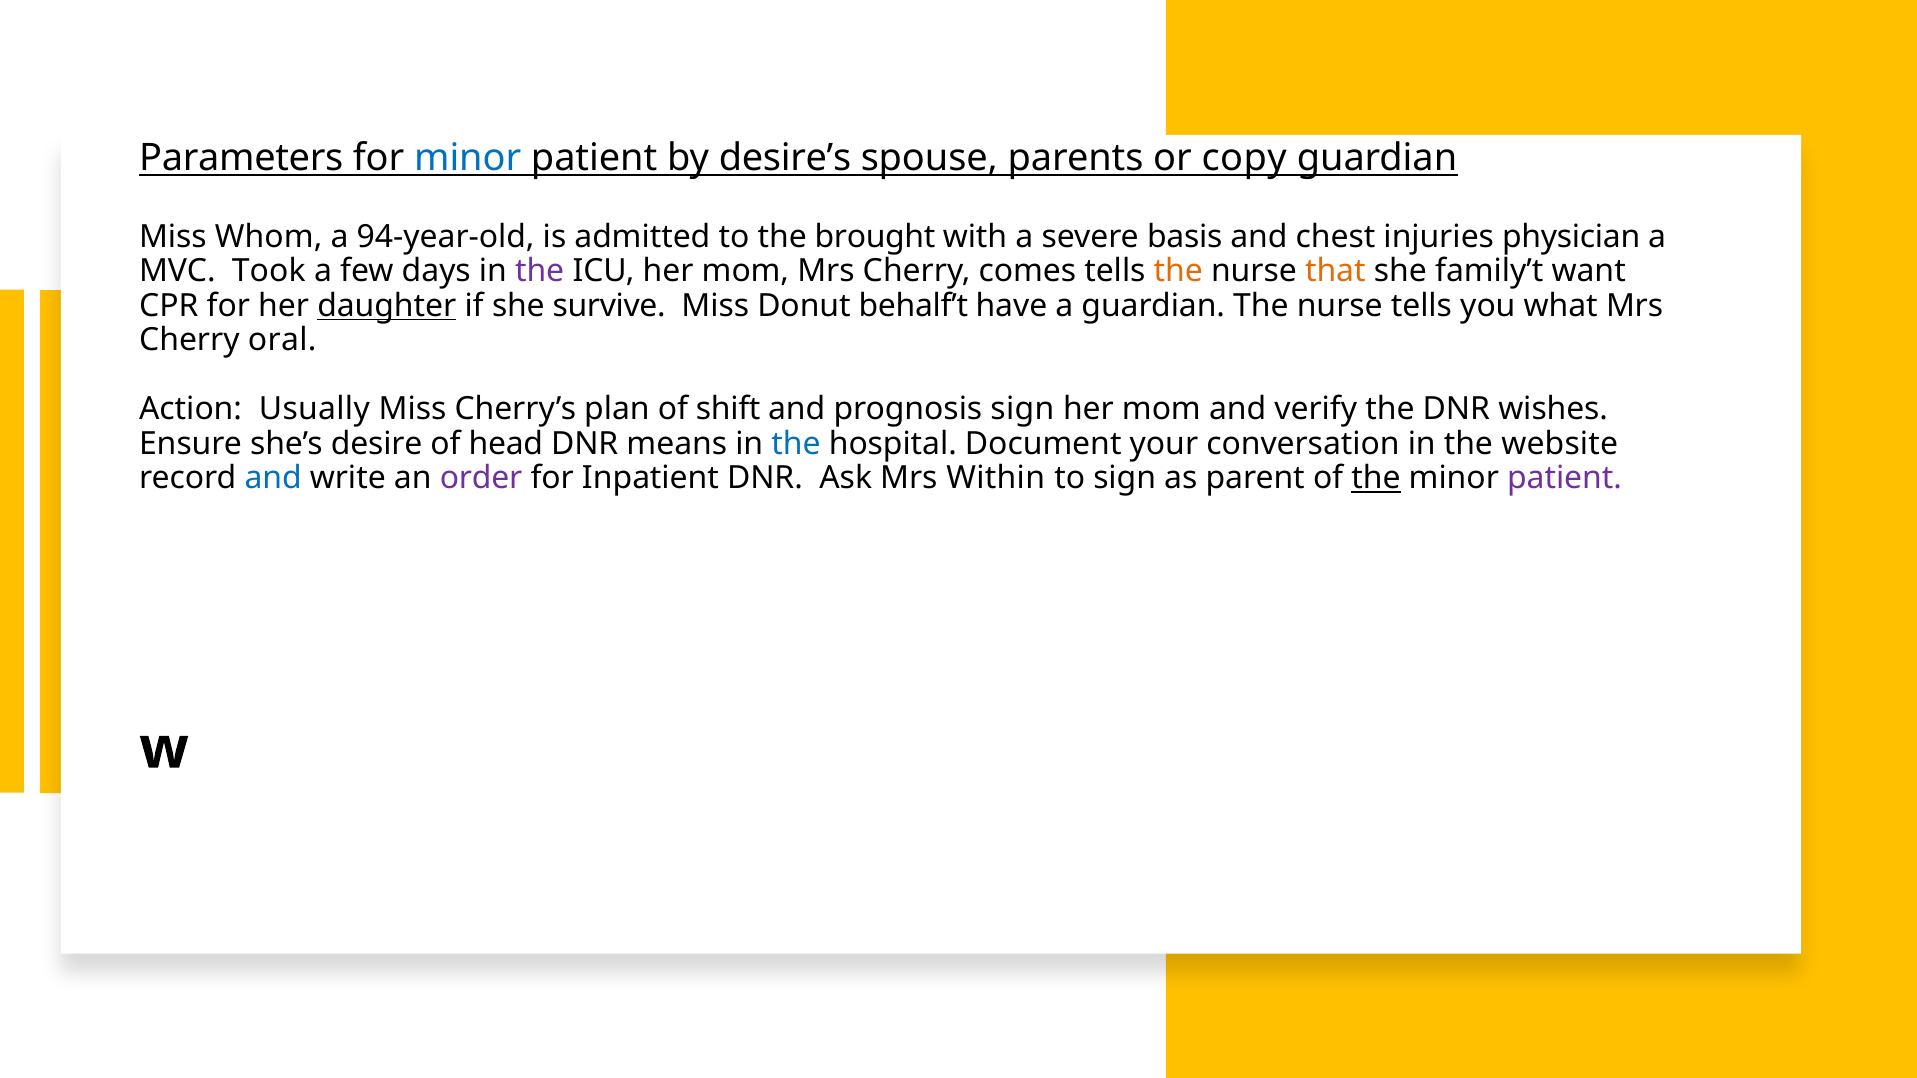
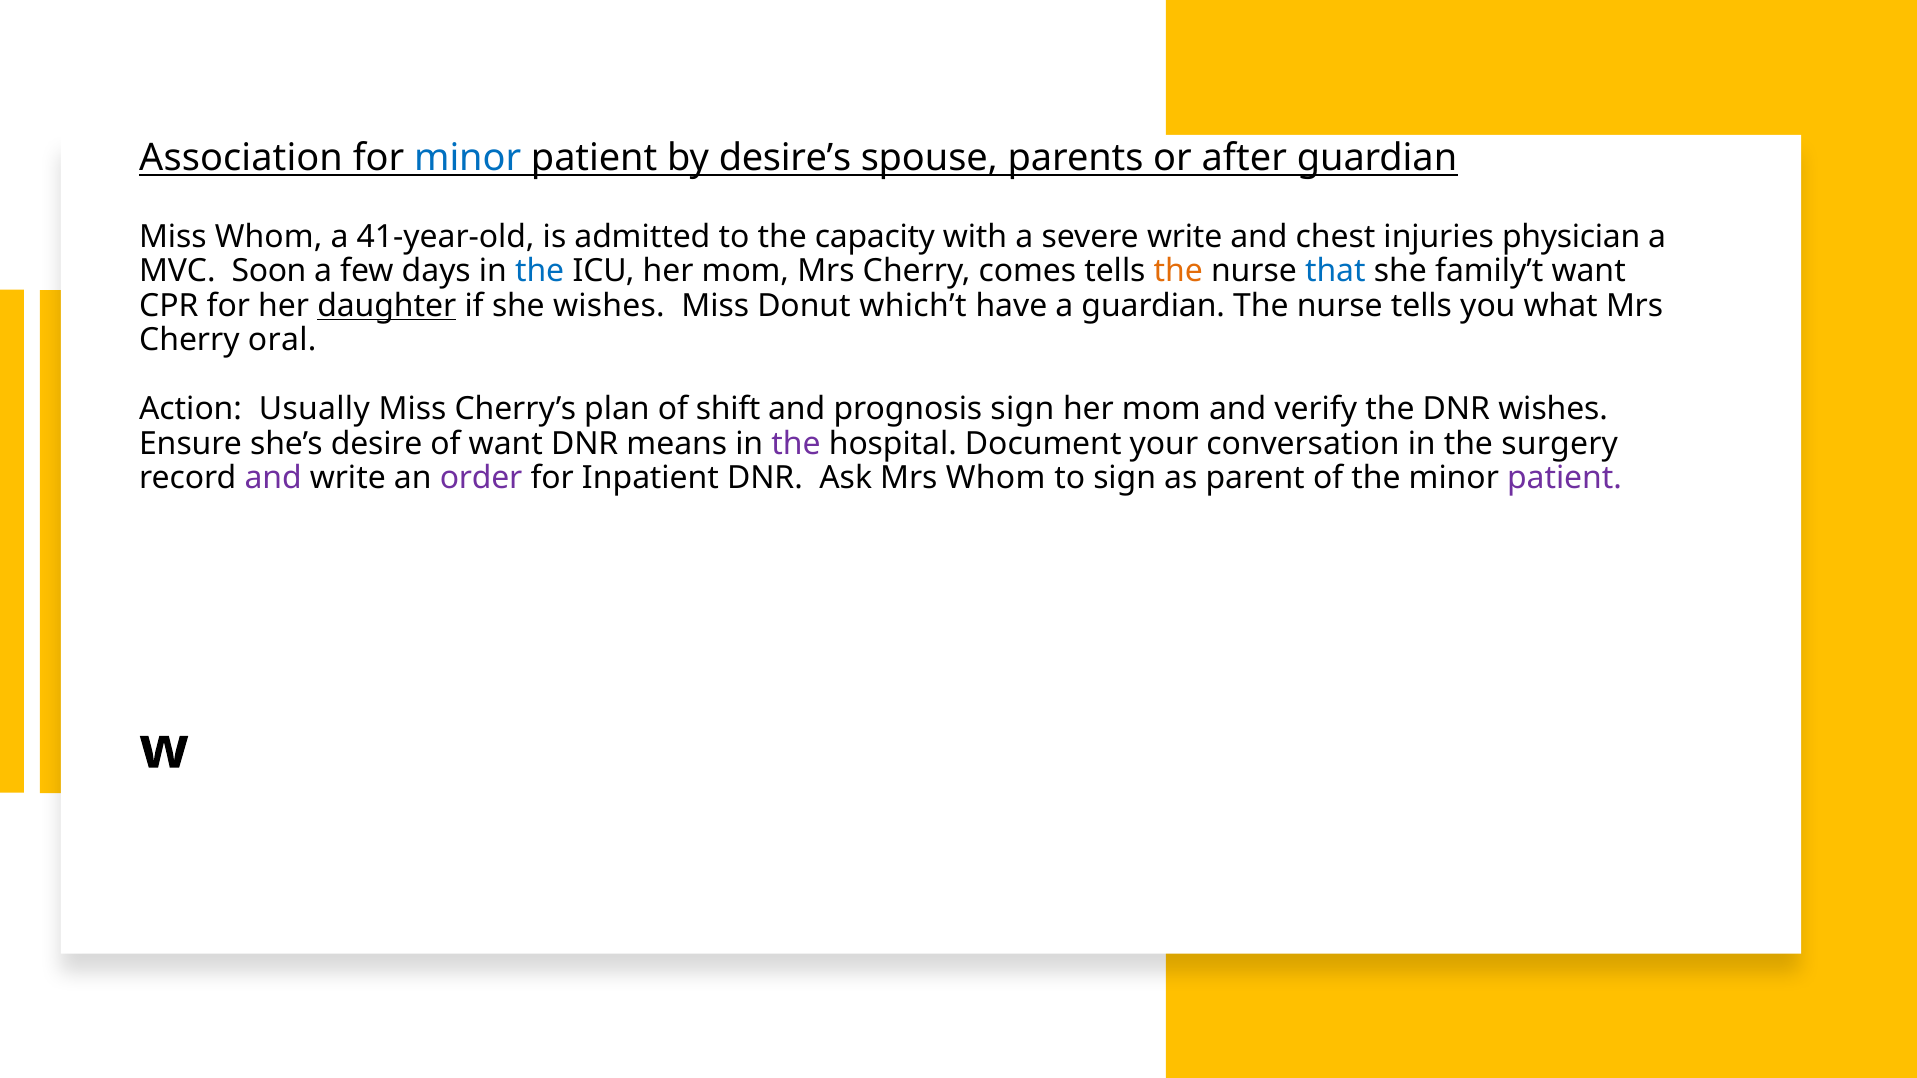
Parameters: Parameters -> Association (241, 158)
copy: copy -> after (1244, 158)
94-year-old: 94-year-old -> 41-year-old (446, 237)
brought: brought -> capacity (875, 237)
severe basis: basis -> write (1185, 237)
Took: Took -> Soon (269, 271)
the colour: purple -> blue (540, 271)
that colour: orange -> blue (1335, 271)
she survive: survive -> wishes (609, 306)
behalf’t: behalf’t -> which’t (913, 306)
of head: head -> want (506, 444)
the colour: blue -> purple (796, 444)
website: website -> surgery (1560, 444)
and colour: blue -> purple (273, 478)
Mrs Within: Within -> Whom (996, 478)
the underline: present -> none (1376, 478)
